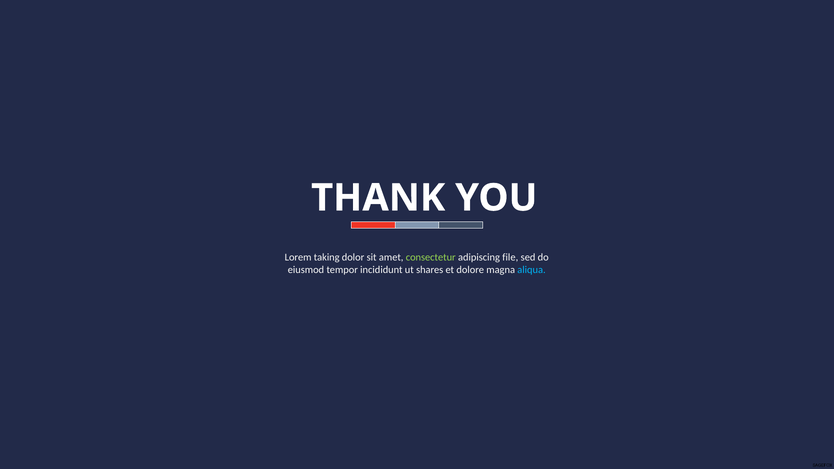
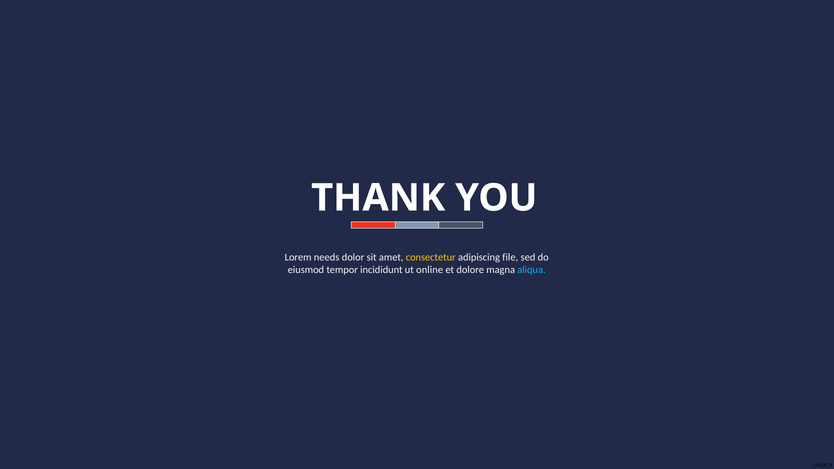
taking: taking -> needs (327, 257)
consectetur colour: light green -> yellow (431, 257)
shares: shares -> online (430, 270)
